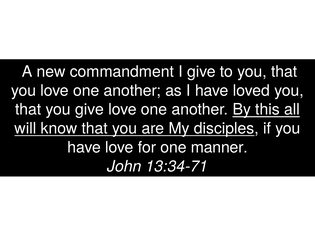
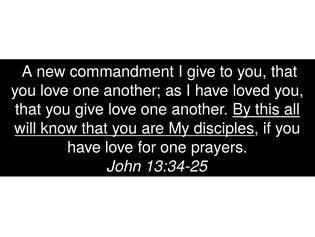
manner: manner -> prayers (219, 147)
13:34-71: 13:34-71 -> 13:34-25 (177, 166)
